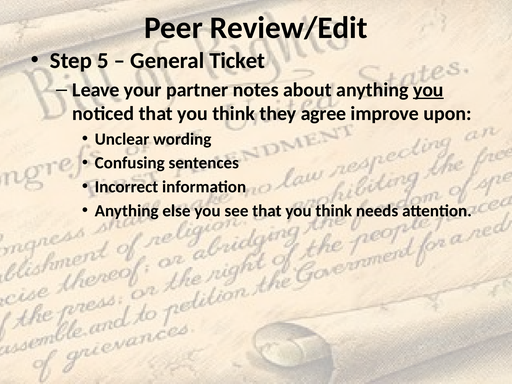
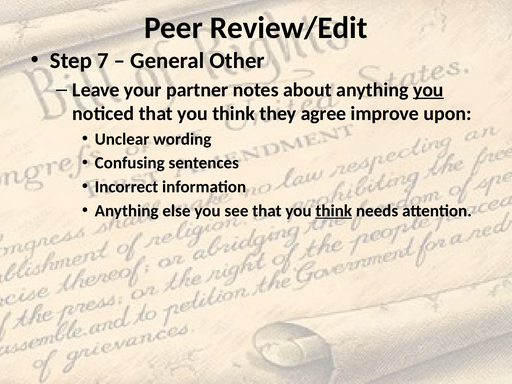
5: 5 -> 7 (103, 61)
Ticket: Ticket -> Other (237, 61)
think underline: none -> present (334, 211)
